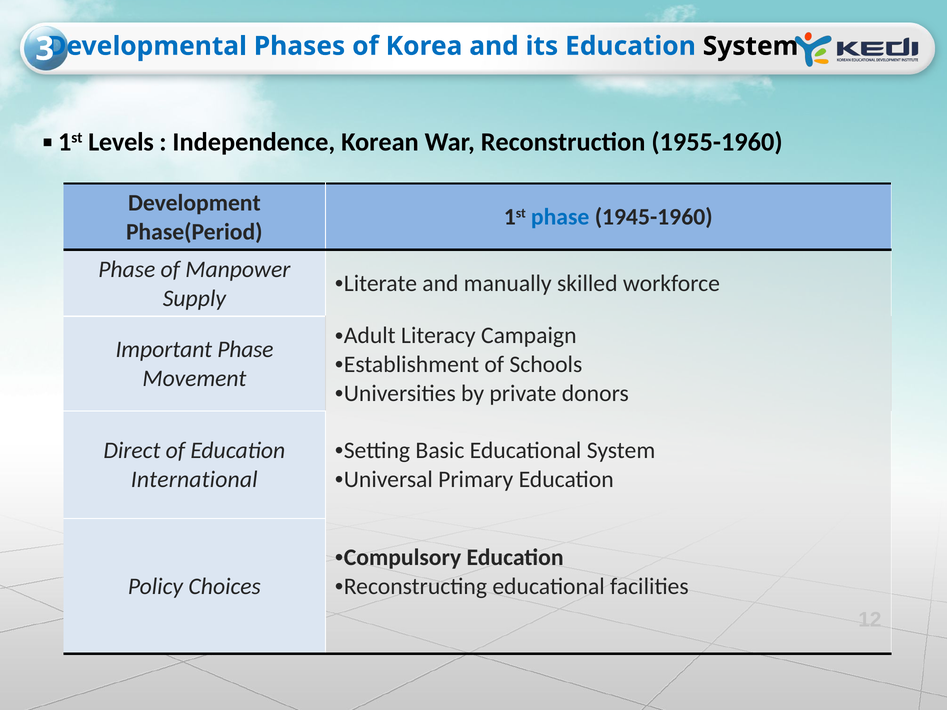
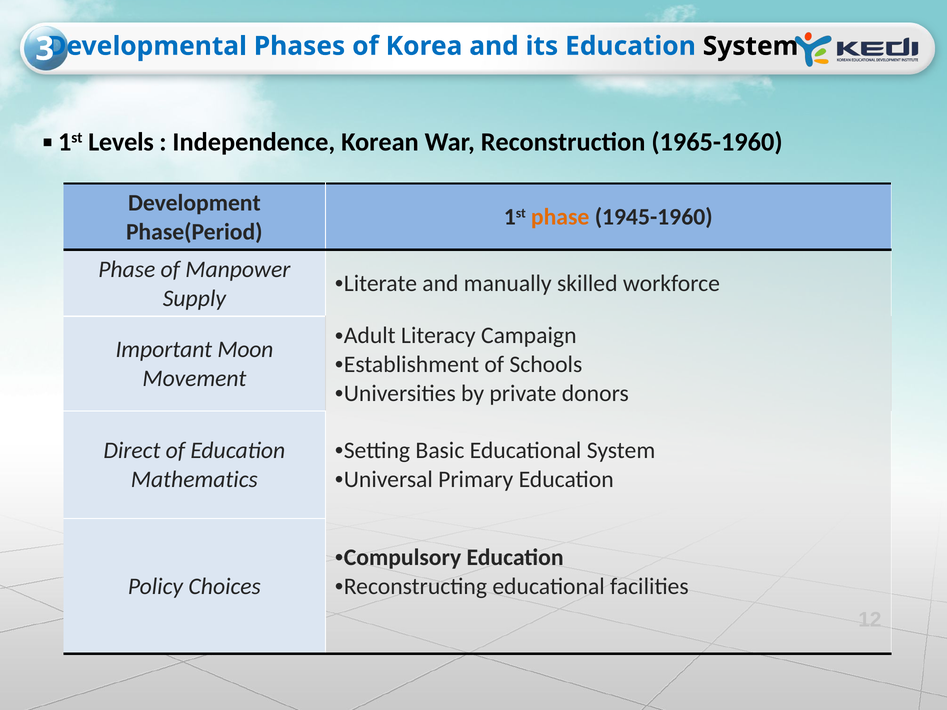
1955-1960: 1955-1960 -> 1965-1960 (717, 142)
phase colour: blue -> orange (560, 217)
Important Phase: Phase -> Moon (245, 350)
International: International -> Mathematics (194, 480)
